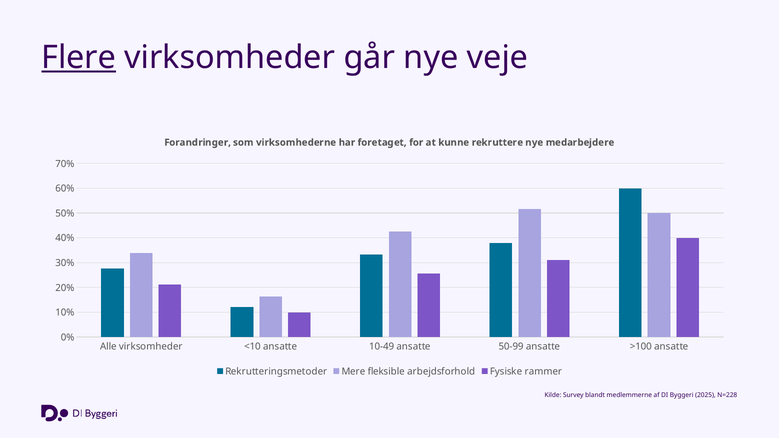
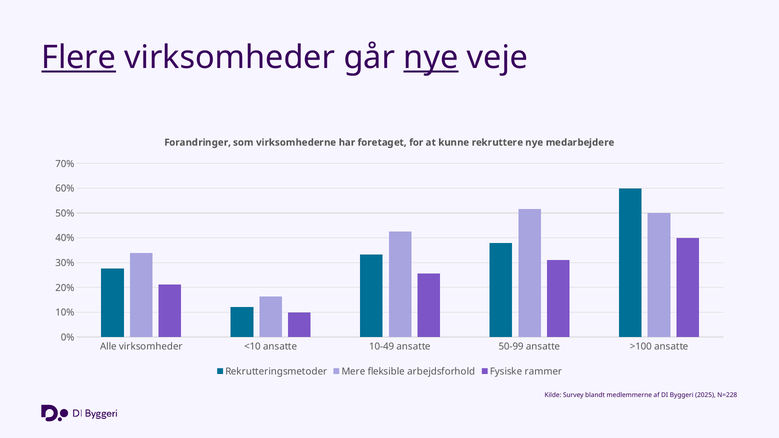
nye underline: none -> present (431, 58)
